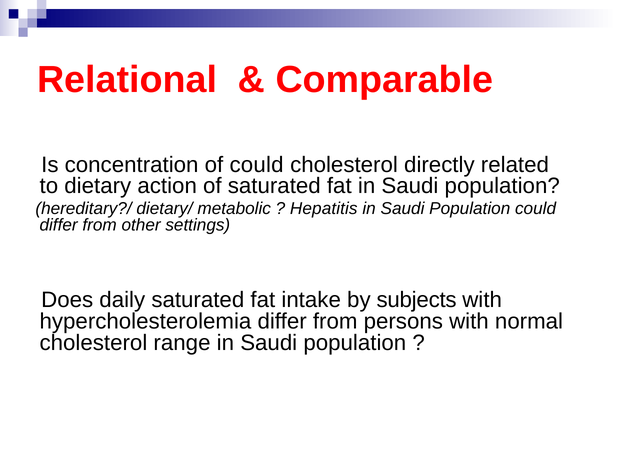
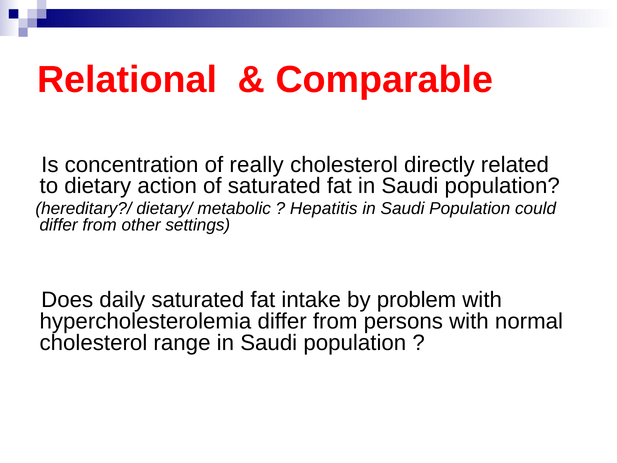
of could: could -> really (257, 165)
subjects: subjects -> problem (417, 300)
